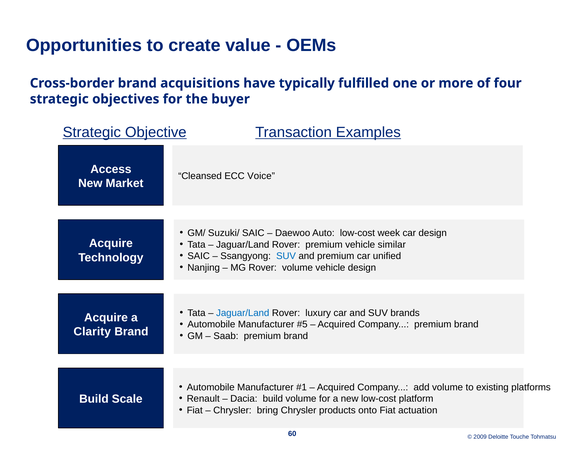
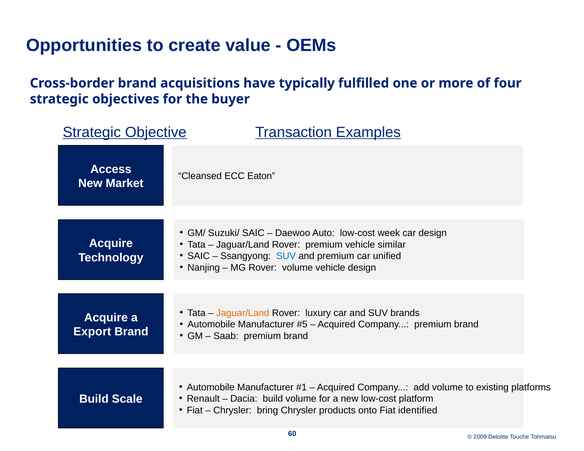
Voice: Voice -> Eaton (261, 176)
Jaguar/Land colour: blue -> orange (243, 313)
Clarity: Clarity -> Export (92, 332)
actuation: actuation -> identified (418, 410)
